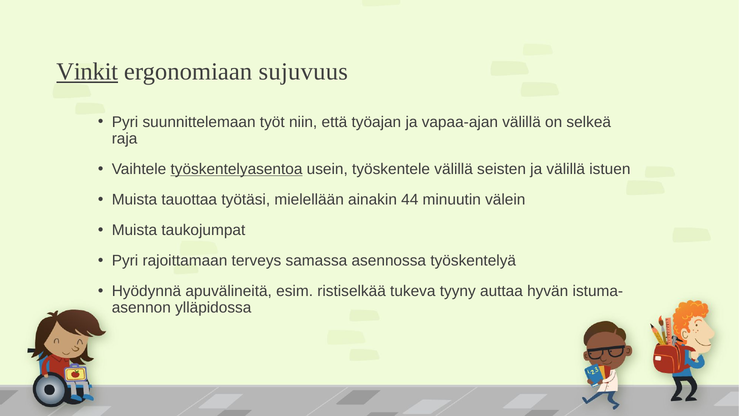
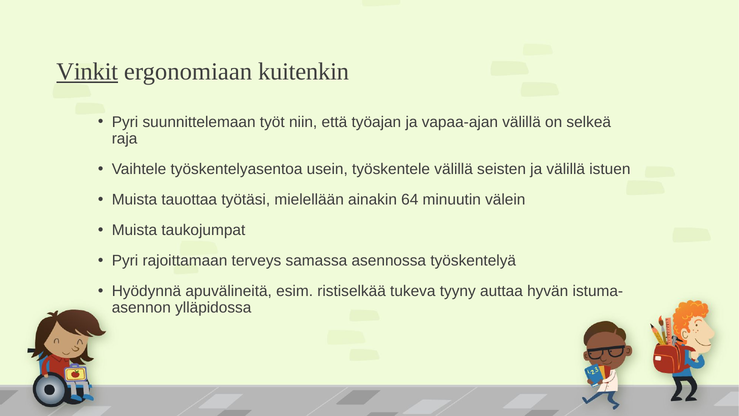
sujuvuus: sujuvuus -> kuitenkin (304, 71)
työskentelyasentoa underline: present -> none (237, 169)
44: 44 -> 64 (410, 199)
